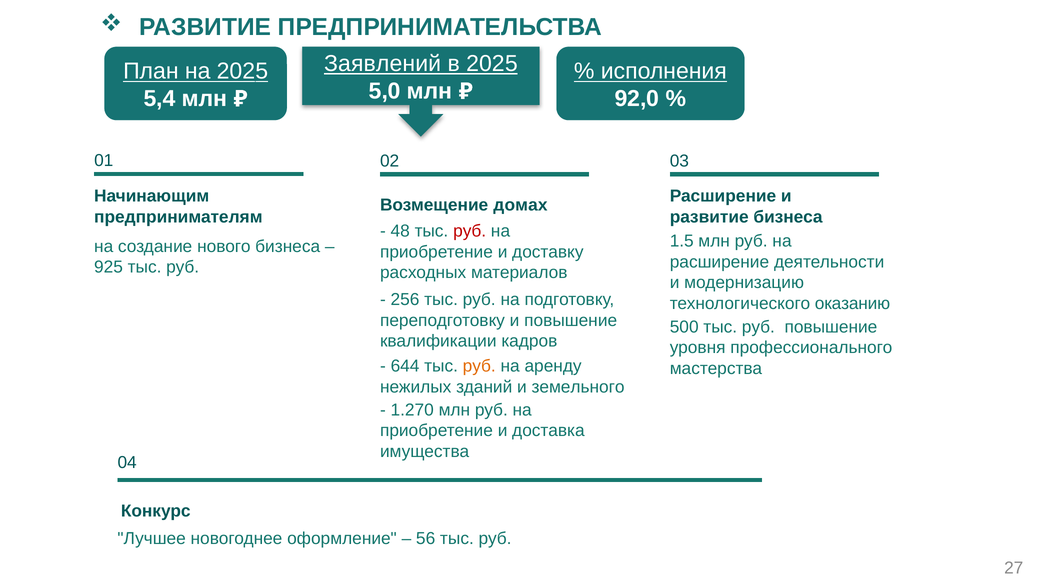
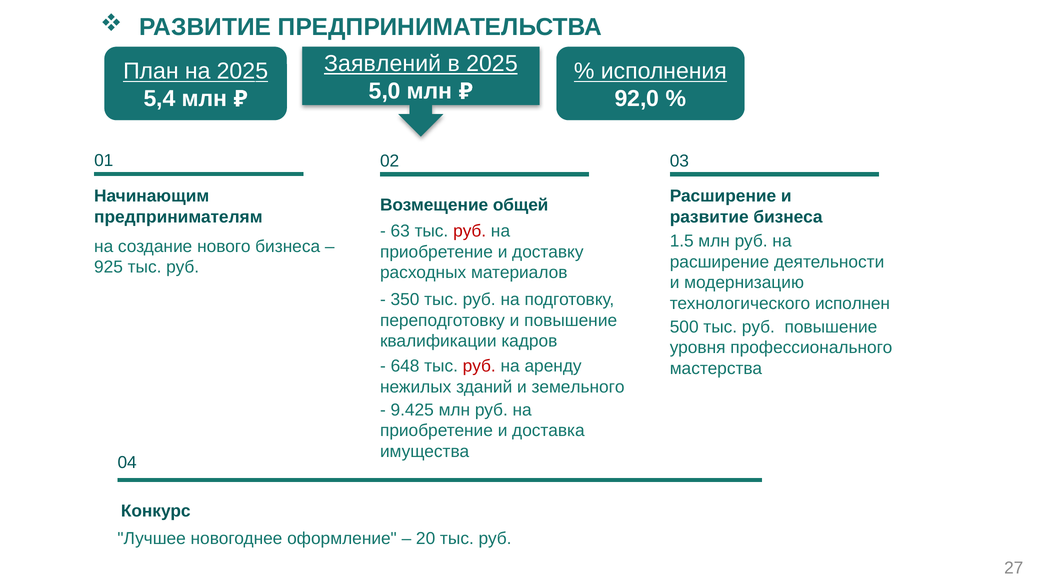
домах: домах -> общей (521, 205)
48: 48 -> 63 (400, 231)
256: 256 -> 350 (405, 300)
оказанию: оказанию -> исполнен (853, 304)
644: 644 -> 648 (405, 367)
руб colour: orange -> red (479, 367)
1.270: 1.270 -> 9.425 (412, 410)
56: 56 -> 20 (426, 539)
